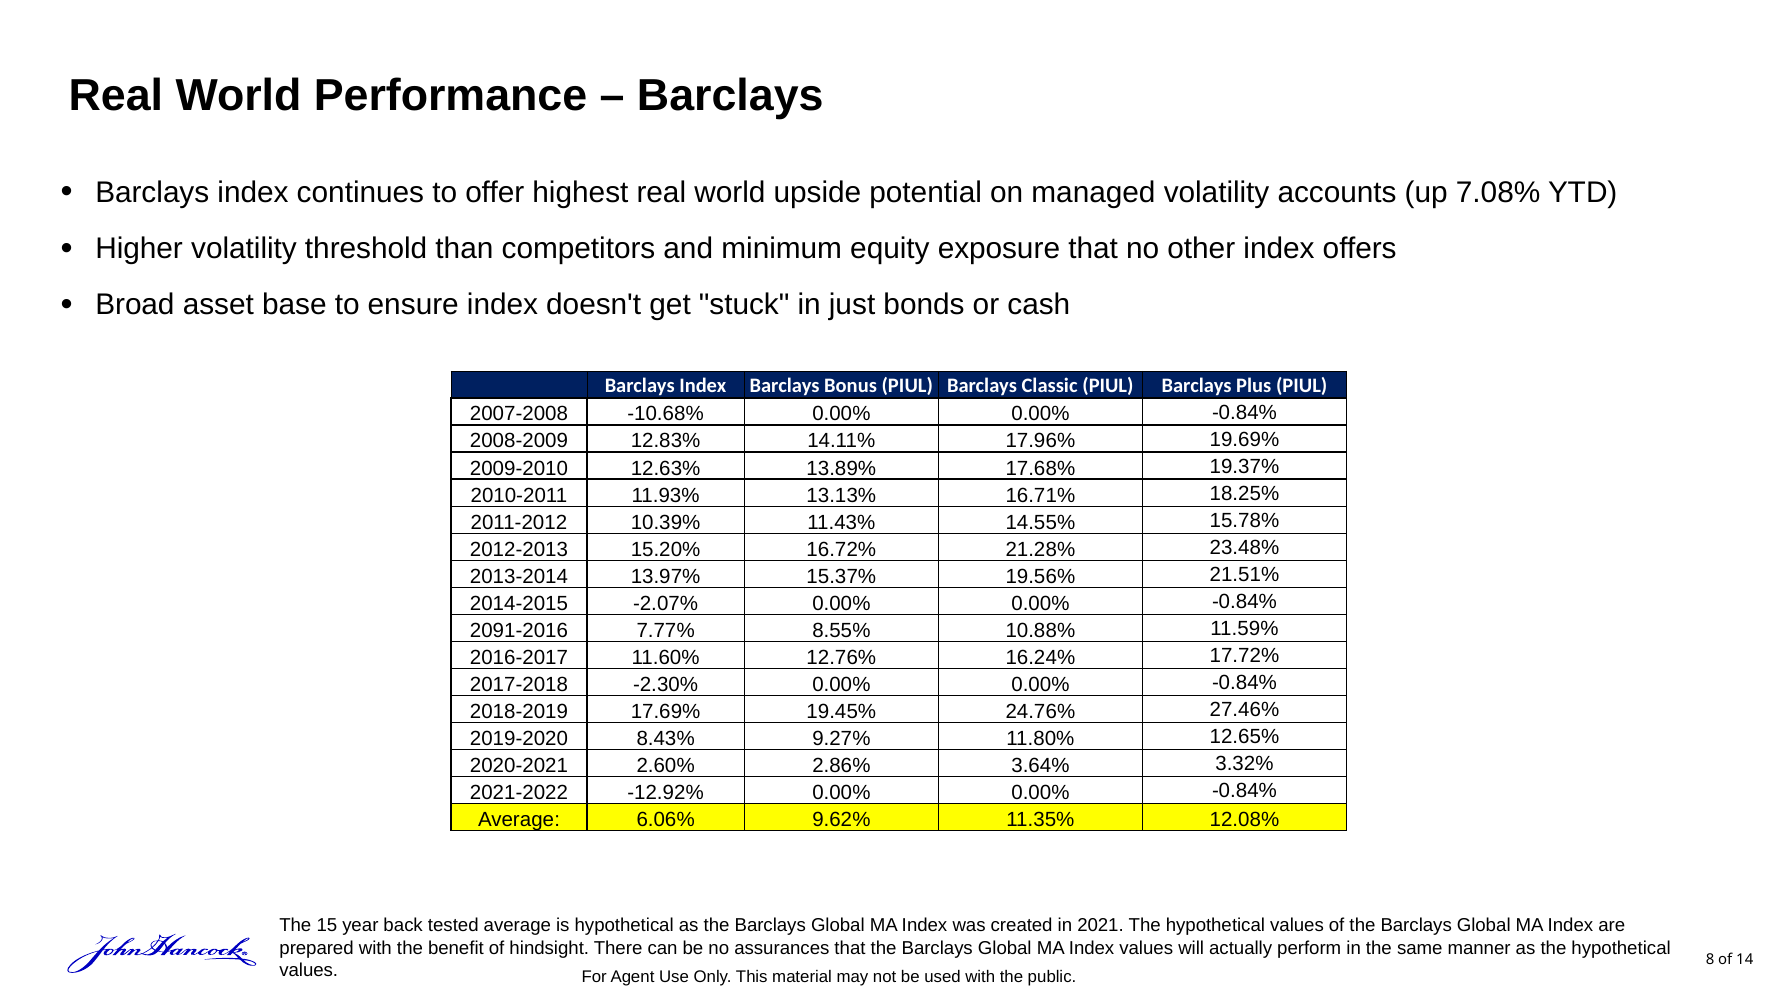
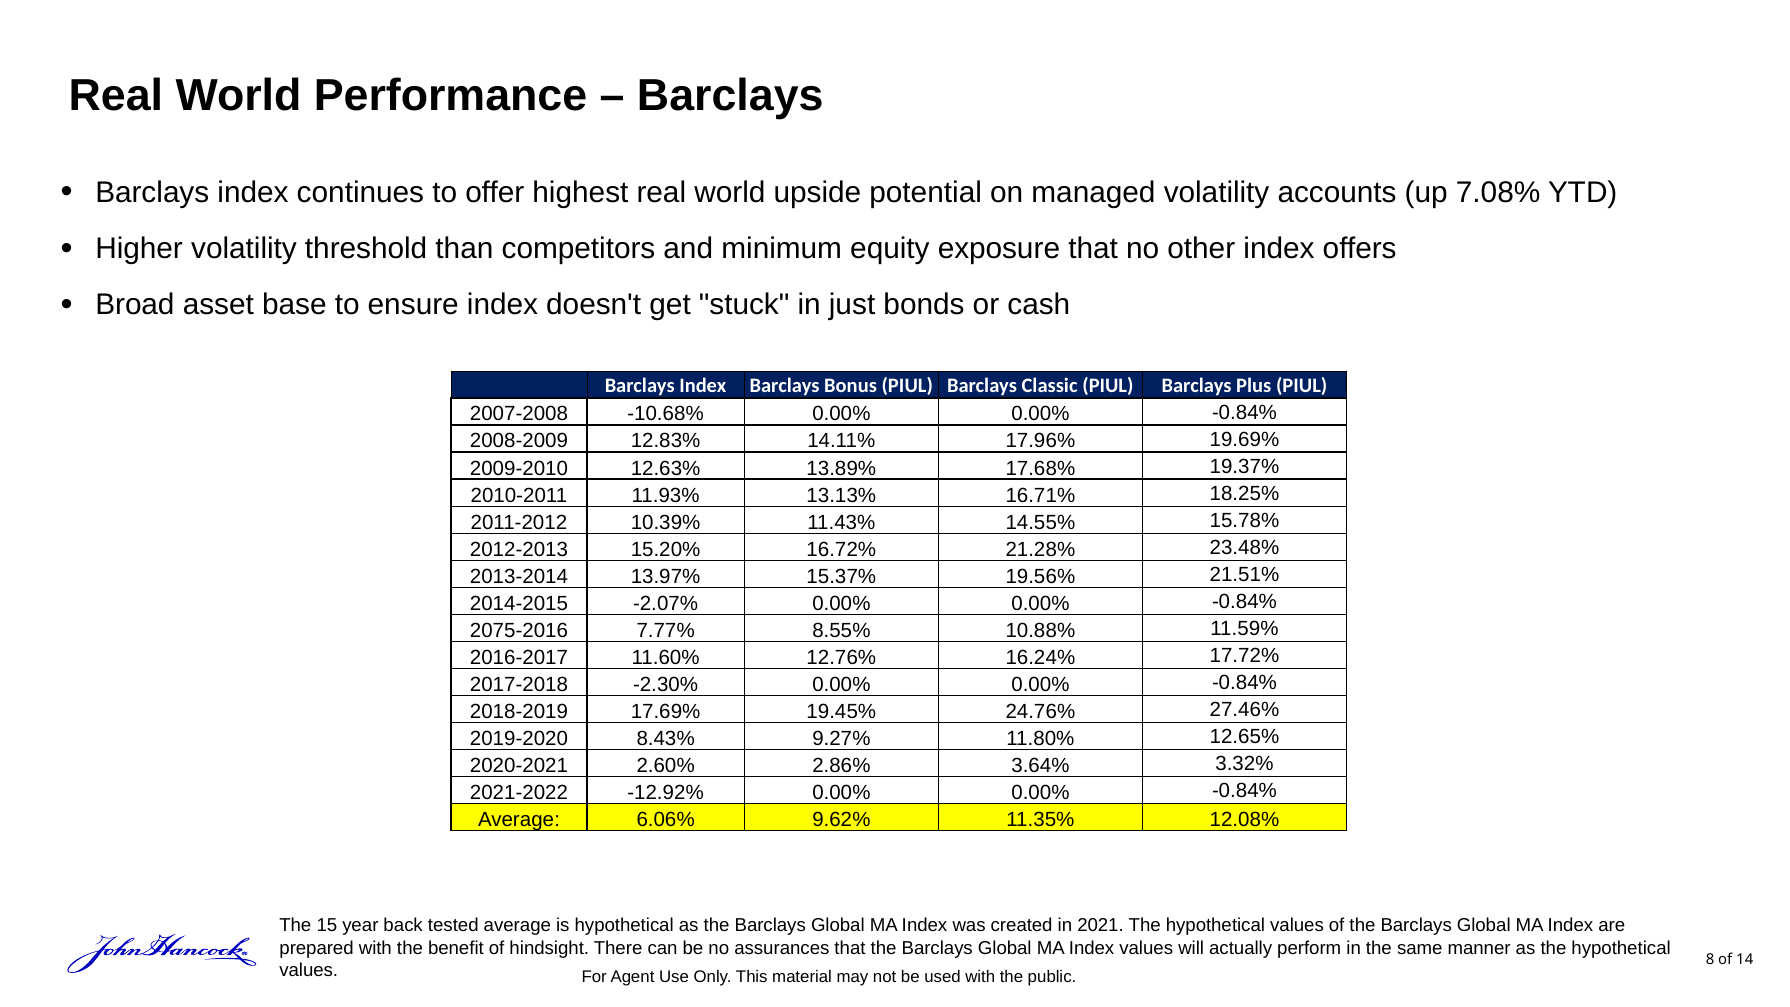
2091-2016: 2091-2016 -> 2075-2016 (519, 630)
